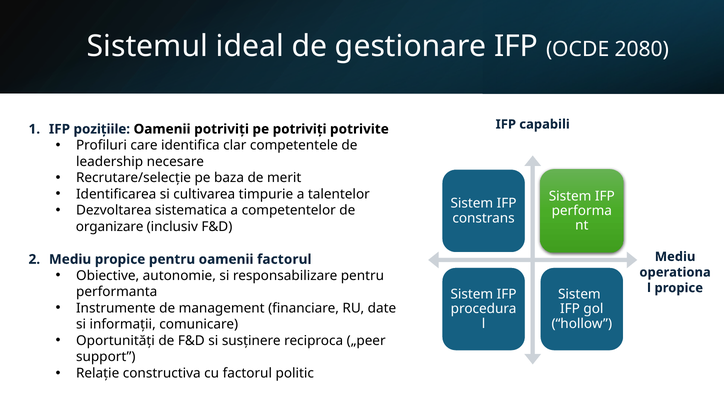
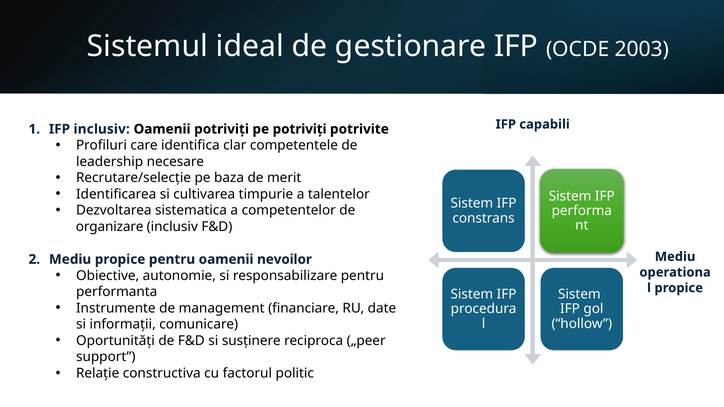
2080: 2080 -> 2003 (642, 50)
IFP pozițiile: pozițiile -> inclusiv (102, 129)
oamenii factorul: factorul -> nevoilor (284, 259)
